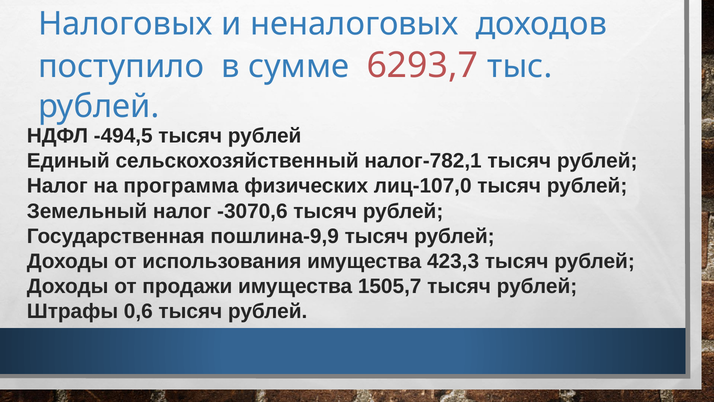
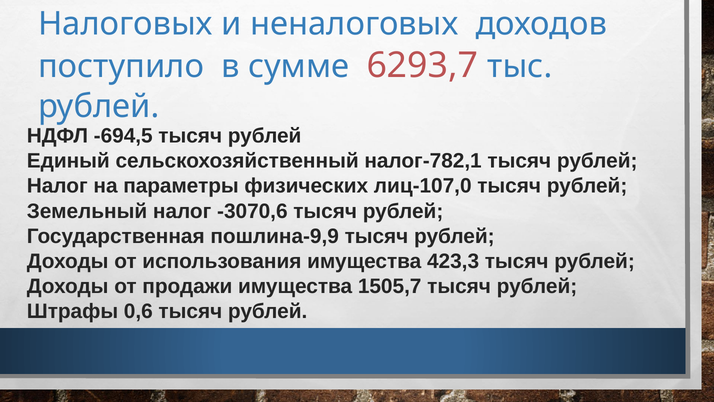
-494,5: -494,5 -> -694,5 (123, 136)
программа: программа -> параметры (181, 186)
